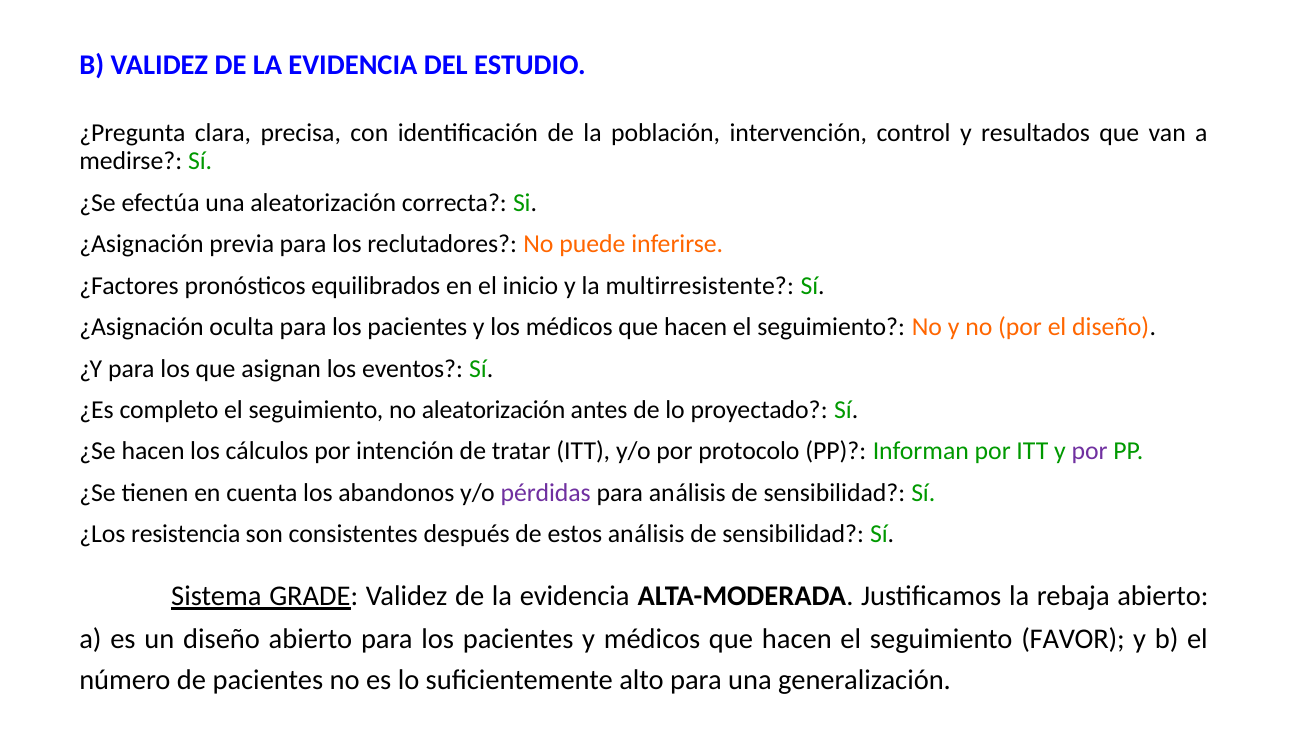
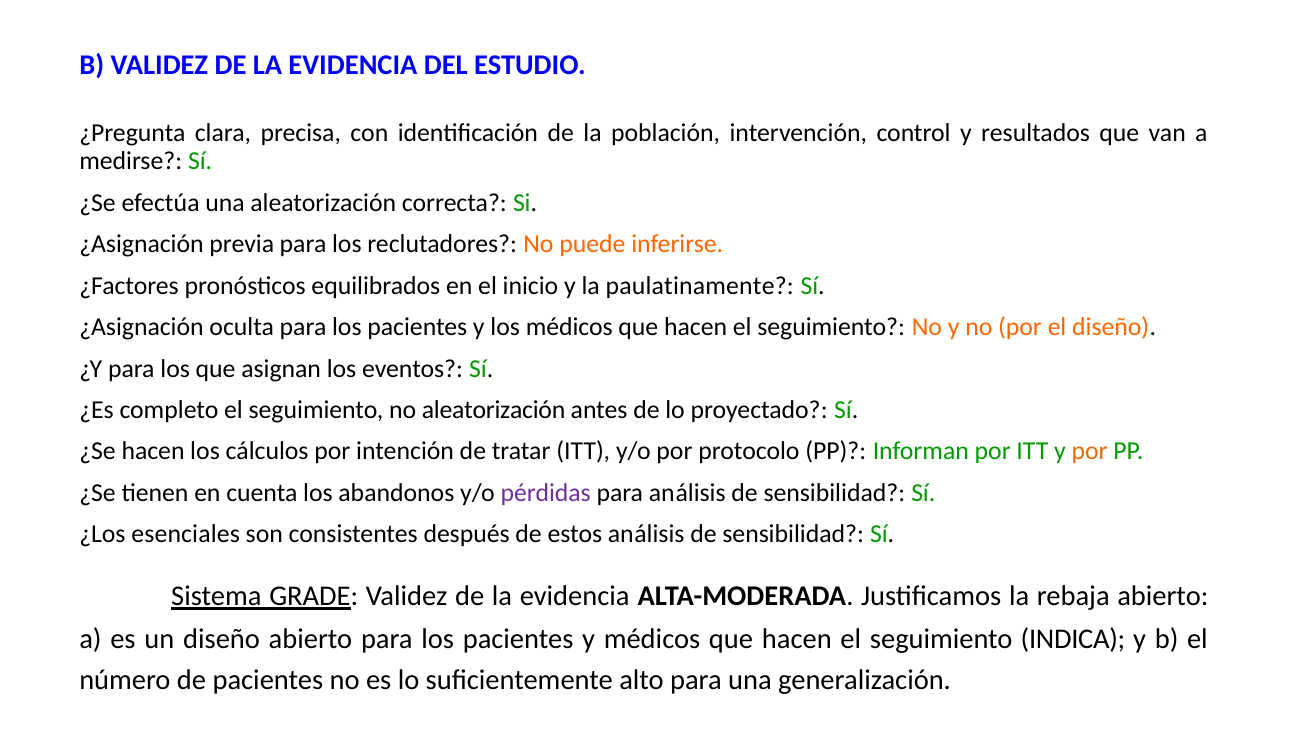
multirresistente: multirresistente -> paulatinamente (700, 286)
por colour: purple -> orange (1090, 451)
resistencia: resistencia -> esenciales (186, 534)
FAVOR: FAVOR -> INDICA (1073, 639)
